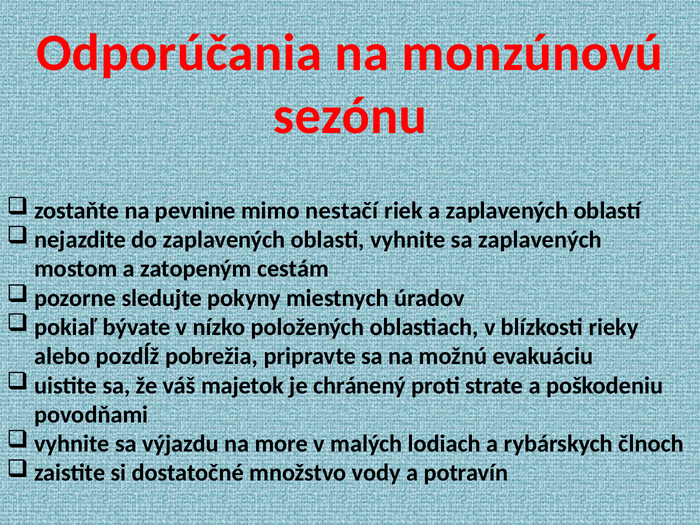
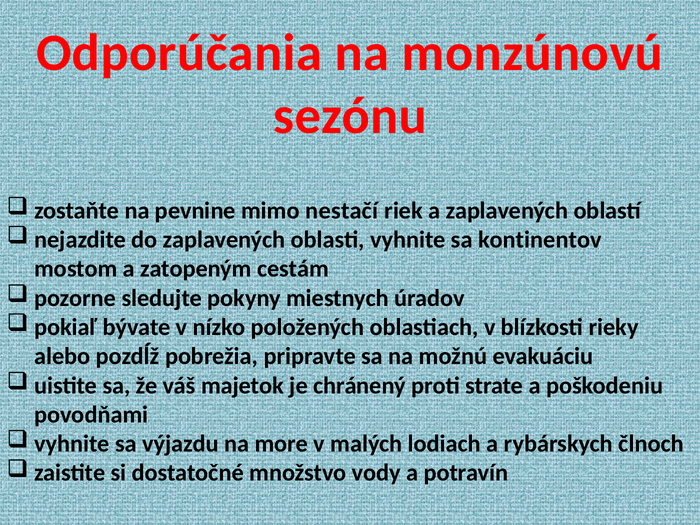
sa zaplavených: zaplavených -> kontinentov (540, 240)
